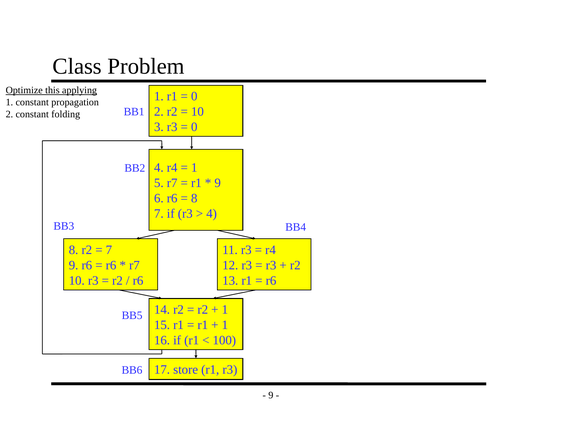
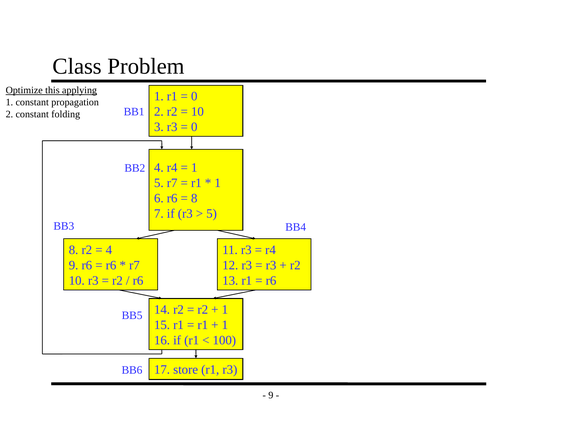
9: 9 -> 1 (218, 183)
4: 4 -> 5 (212, 214)
7: 7 -> 4 (109, 250)
